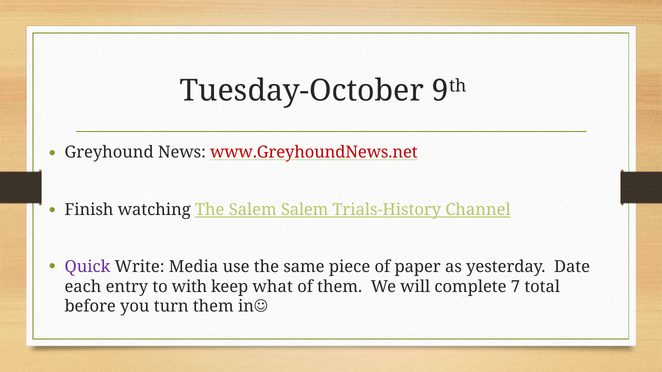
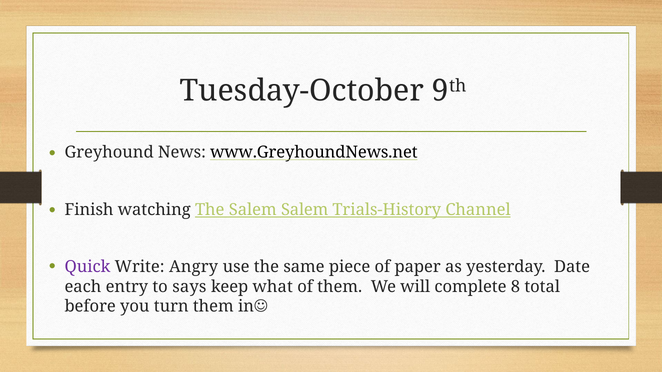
www.GreyhoundNews.net colour: red -> black (314, 152)
Media: Media -> Angry (194, 267)
with: with -> says (189, 287)
7: 7 -> 8 (515, 287)
